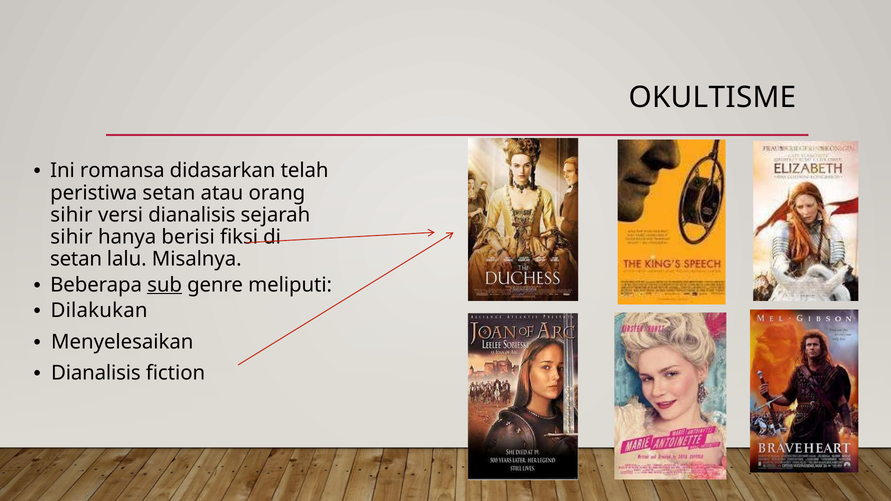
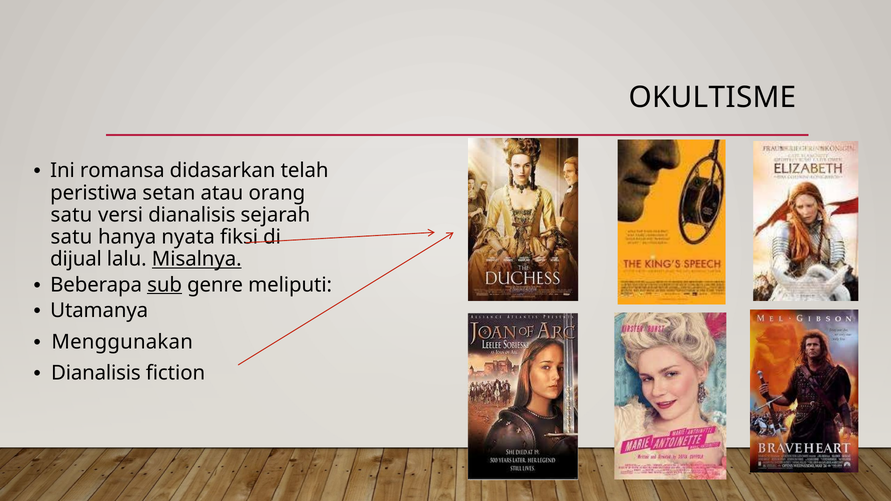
sihir: sihir -> satu (71, 215)
sihir: sihir -> satu (71, 237)
berisi: berisi -> nyata (188, 237)
setan: setan -> dijual (76, 259)
Misalnya underline: none -> present (197, 259)
Dilakukan: Dilakukan -> Utamanya (99, 311)
Menyelesaikan: Menyelesaikan -> Menggunakan (122, 342)
